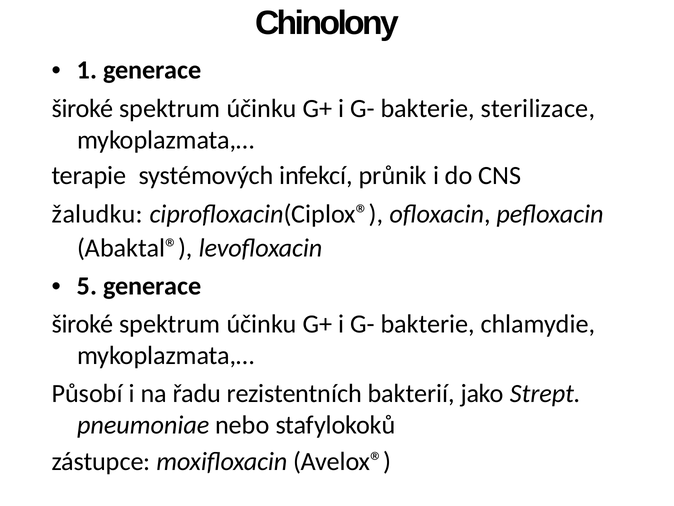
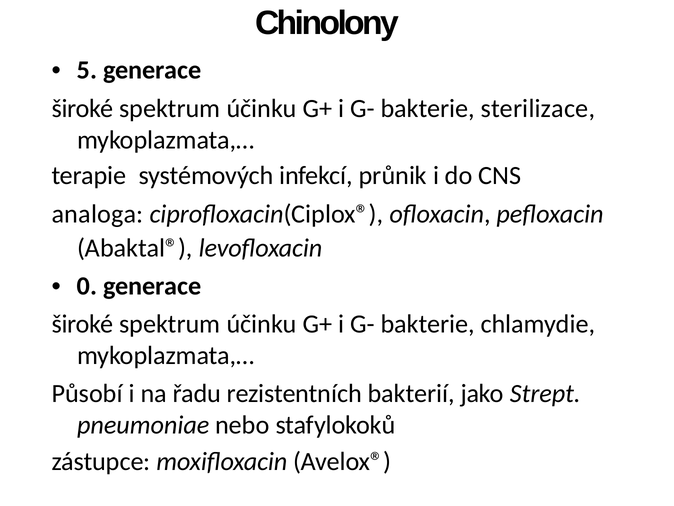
1: 1 -> 5 (87, 70)
žaludku: žaludku -> analoga (98, 214)
5: 5 -> 0 (87, 286)
